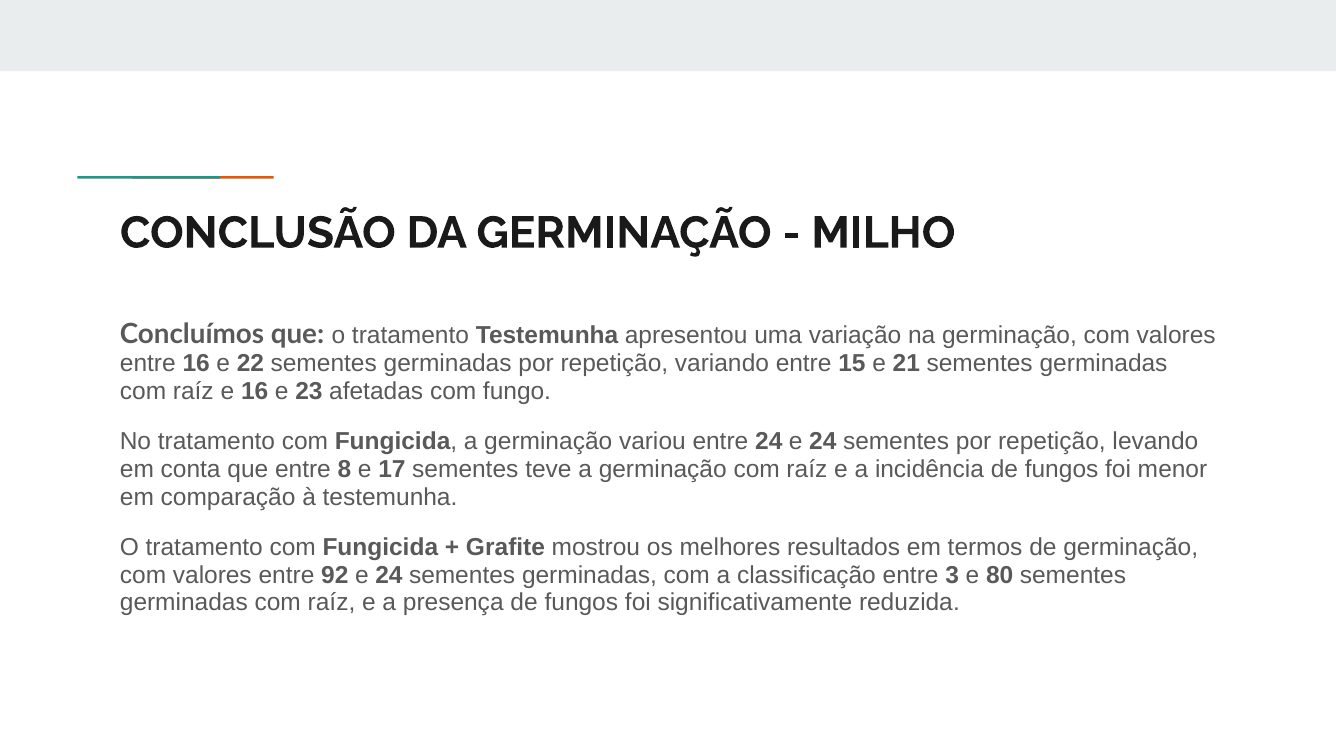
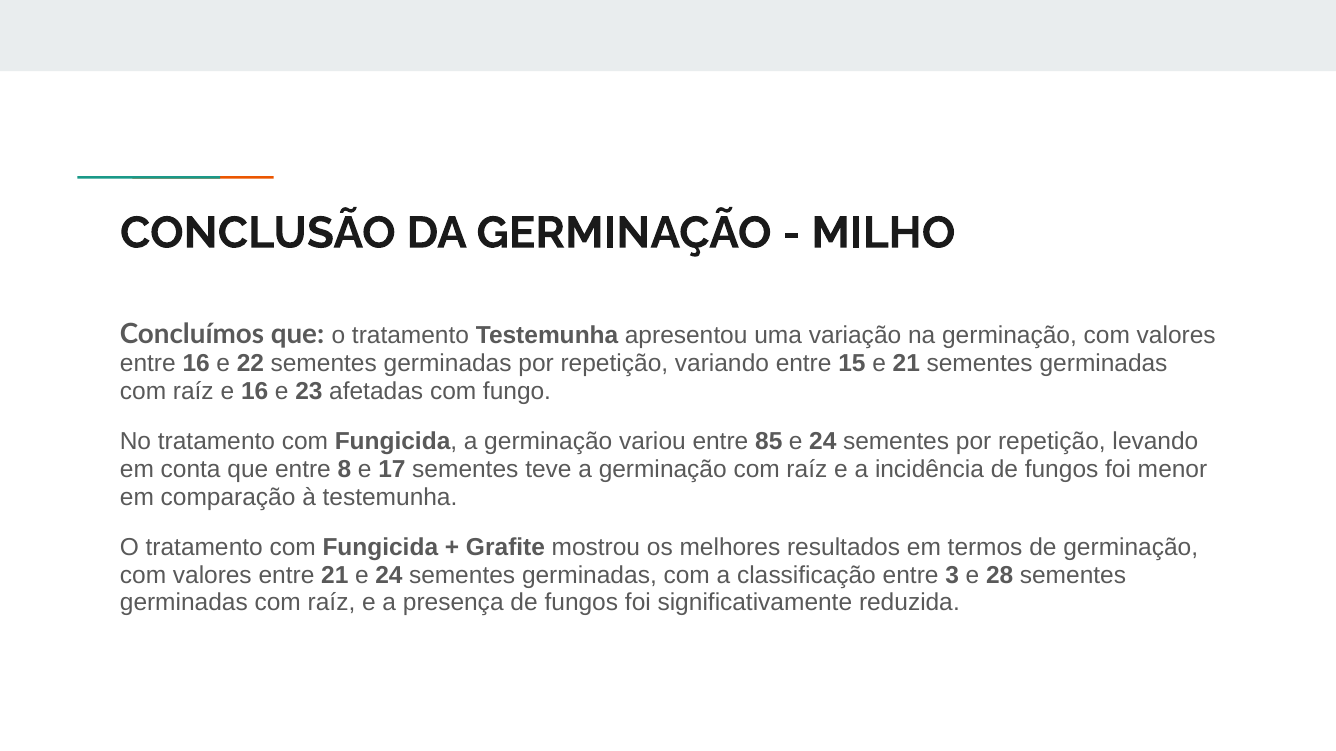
entre 24: 24 -> 85 (769, 442)
entre 92: 92 -> 21 (335, 575)
80: 80 -> 28 (1000, 575)
